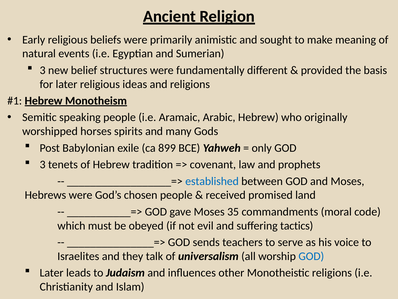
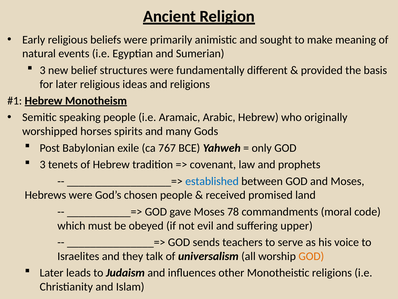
899: 899 -> 767 (167, 148)
35: 35 -> 78 (233, 211)
tactics: tactics -> upper (297, 225)
GOD colour: blue -> orange (311, 256)
